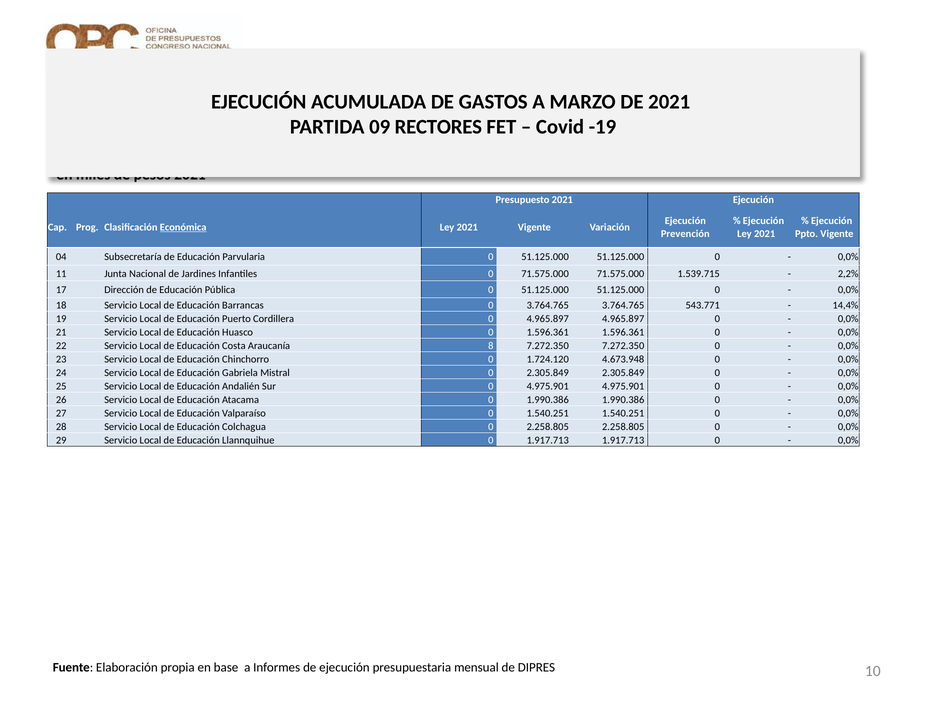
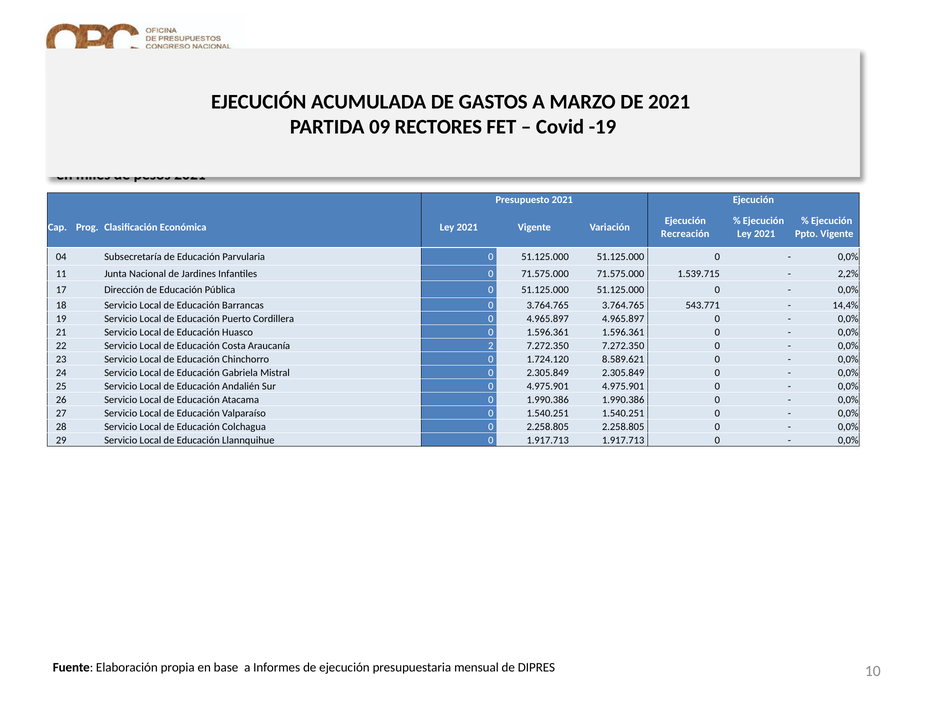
Económica underline: present -> none (183, 227)
Prevención: Prevención -> Recreación (685, 234)
8: 8 -> 2 (491, 345)
4.673.948: 4.673.948 -> 8.589.621 (623, 359)
